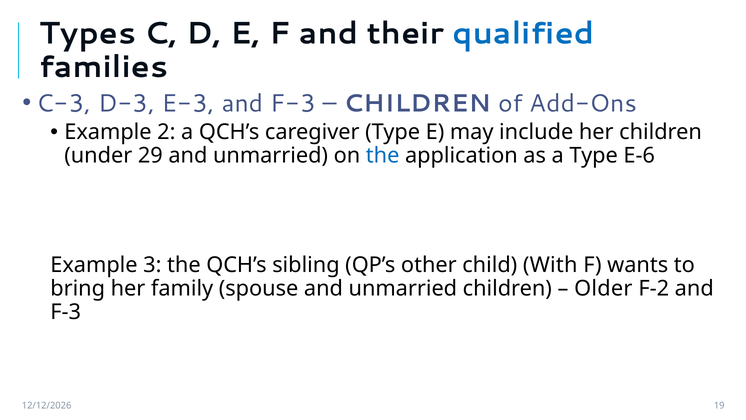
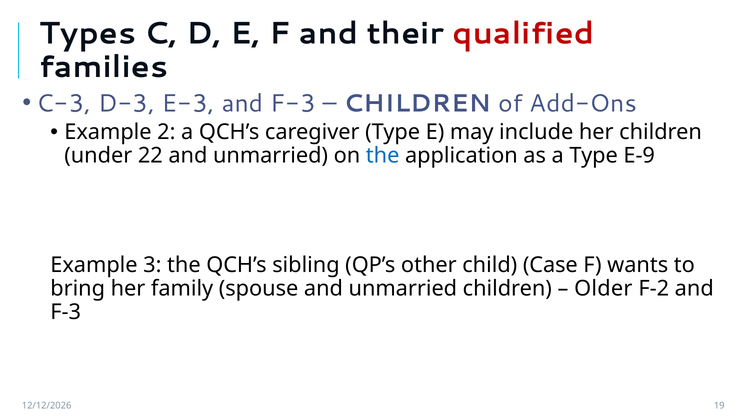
qualified colour: blue -> red (523, 33)
29: 29 -> 22 (150, 156)
E-6: E-6 -> E-9 (639, 156)
With: With -> Case (550, 265)
